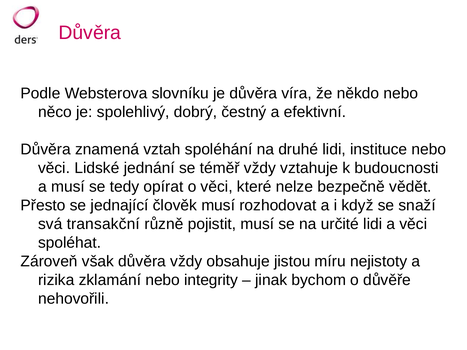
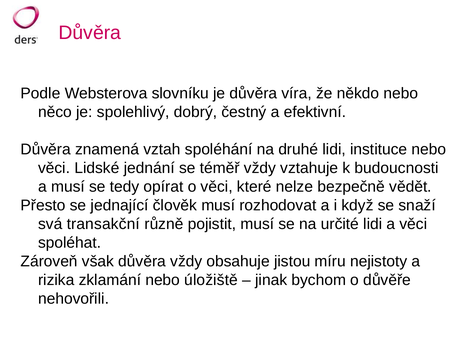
integrity: integrity -> úložiště (211, 280)
